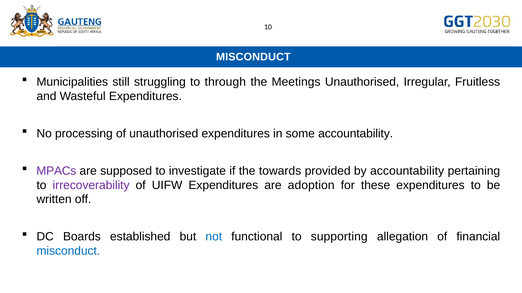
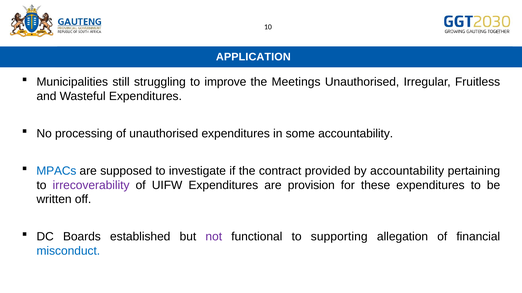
MISCONDUCT: MISCONDUCT -> APPLICATION (253, 57)
through: through -> improve (225, 82)
MPACs colour: purple -> blue (56, 171)
towards: towards -> contract (280, 171)
adoption: adoption -> provision (311, 185)
not colour: blue -> purple (214, 237)
